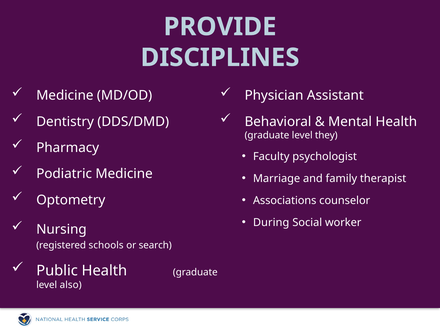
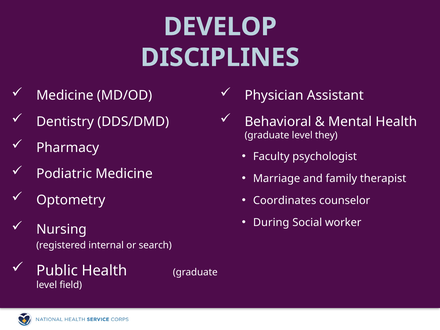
PROVIDE: PROVIDE -> DEVELOP (220, 27)
Associations: Associations -> Coordinates (285, 201)
schools: schools -> internal (106, 245)
also: also -> field (71, 285)
